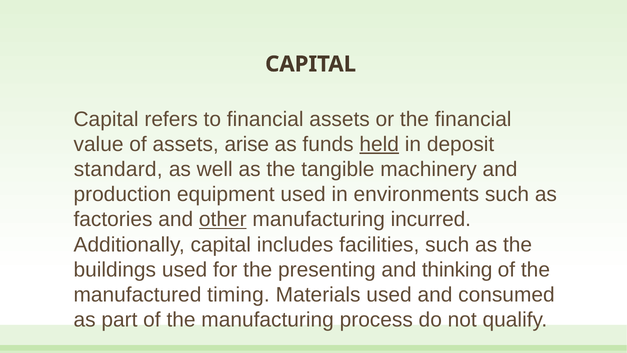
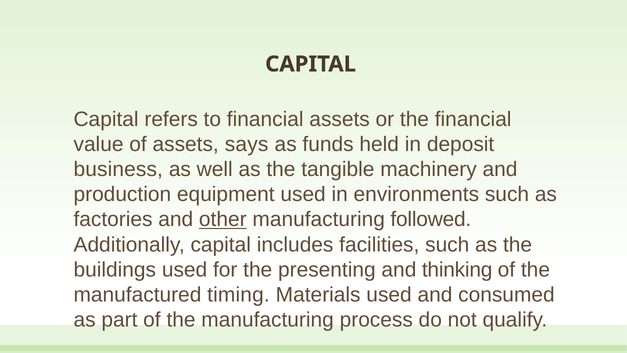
arise: arise -> says (247, 144)
held underline: present -> none (379, 144)
standard: standard -> business (118, 169)
incurred: incurred -> followed (431, 219)
